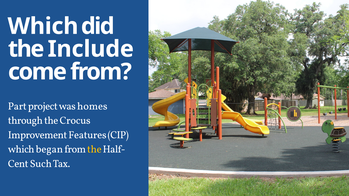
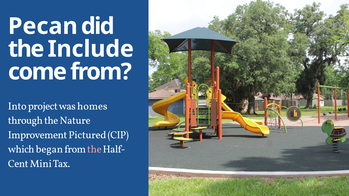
Which: Which -> Pecan (43, 26)
Part: Part -> Into (17, 106)
Crocus: Crocus -> Nature (75, 121)
Features: Features -> Pictured (87, 135)
the colour: yellow -> pink (94, 150)
Such: Such -> Mini (41, 164)
